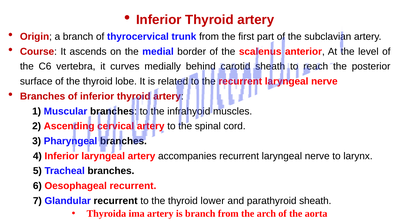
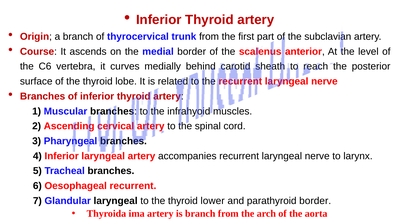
Glandular recurrent: recurrent -> laryngeal (116, 200)
parathyroid sheath: sheath -> border (315, 200)
